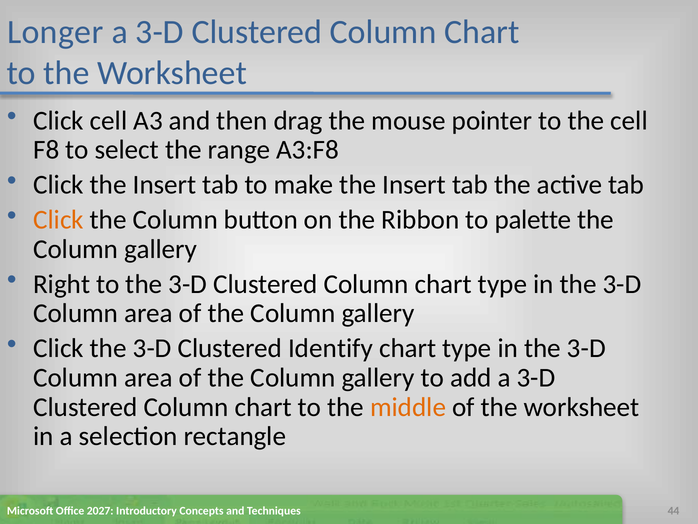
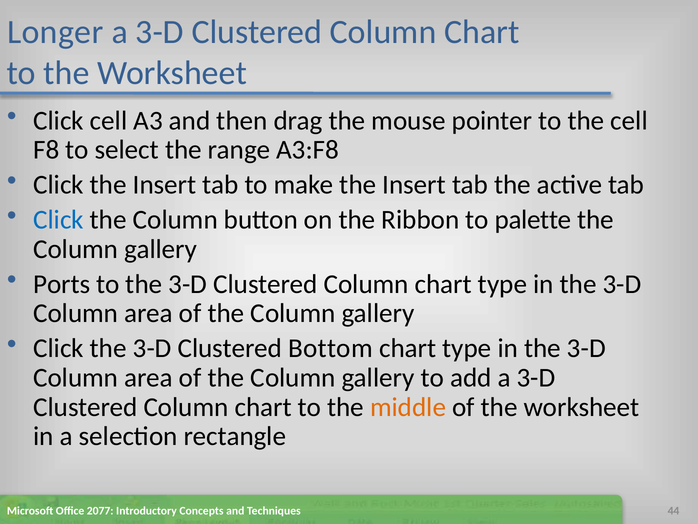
Click colour: orange -> blue (58, 220)
Right: Right -> Ports (62, 284)
Identify: Identify -> Bottom (330, 348)
2027: 2027 -> 2077 (100, 510)
